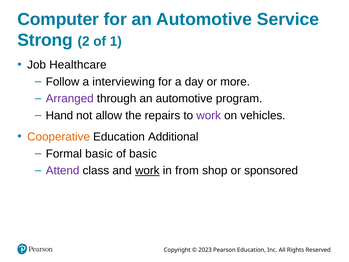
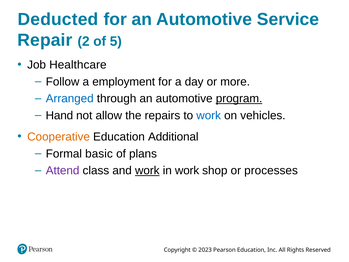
Computer: Computer -> Deducted (58, 19)
Strong: Strong -> Repair (45, 40)
1: 1 -> 5 (116, 41)
interviewing: interviewing -> employment (124, 82)
Arranged colour: purple -> blue (70, 99)
program underline: none -> present (239, 99)
work colour: purple -> blue (209, 115)
of basic: basic -> plans (143, 154)
in from: from -> work (187, 170)
sponsored: sponsored -> processes (271, 170)
